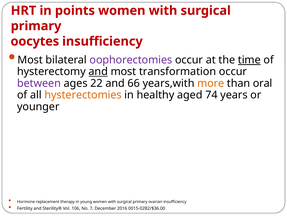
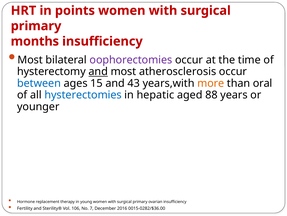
oocytes: oocytes -> months (35, 41)
time underline: present -> none (249, 60)
transformation: transformation -> atherosclerosis (178, 71)
between colour: purple -> blue (39, 83)
22: 22 -> 15 (96, 83)
66: 66 -> 43 (134, 83)
hysterectomies colour: orange -> blue (83, 95)
healthy: healthy -> hepatic (155, 95)
74: 74 -> 88 (211, 95)
